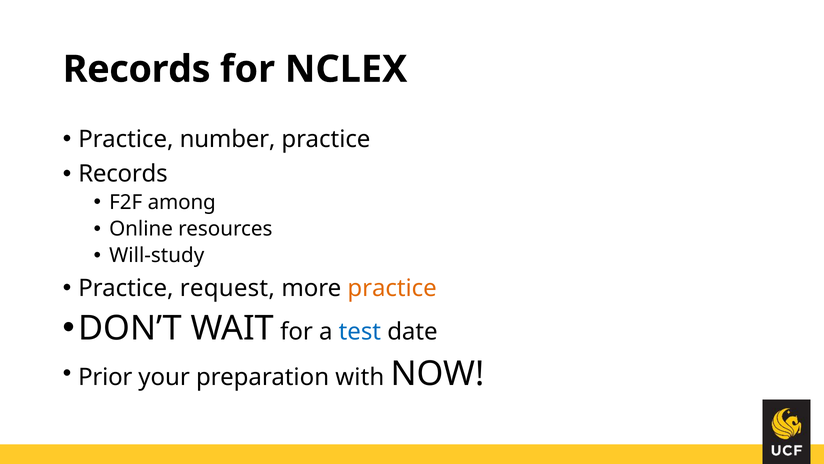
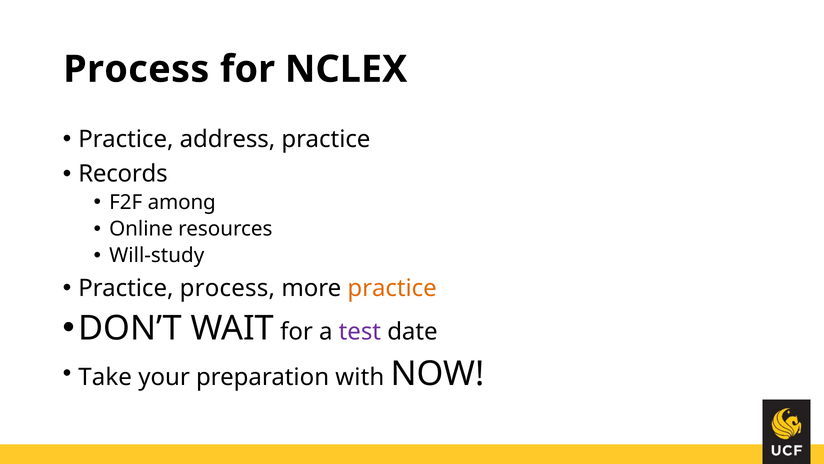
Records: Records -> Process (136, 69)
number: number -> address (227, 139)
Practice request: request -> process (227, 288)
test colour: blue -> purple (360, 331)
Prior: Prior -> Take (105, 377)
